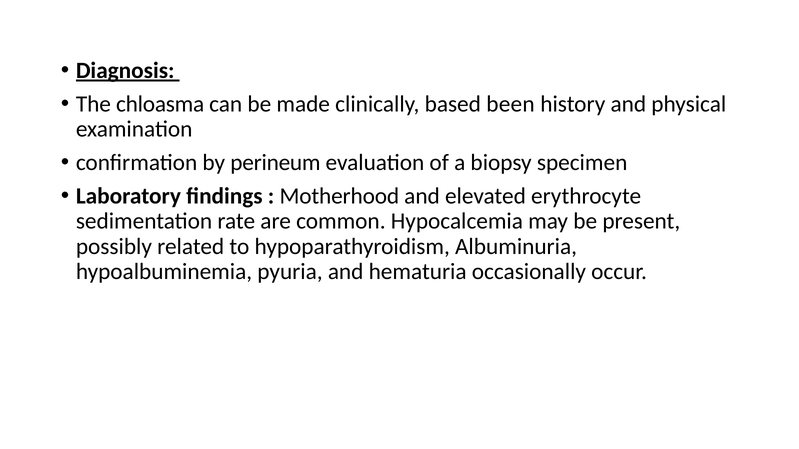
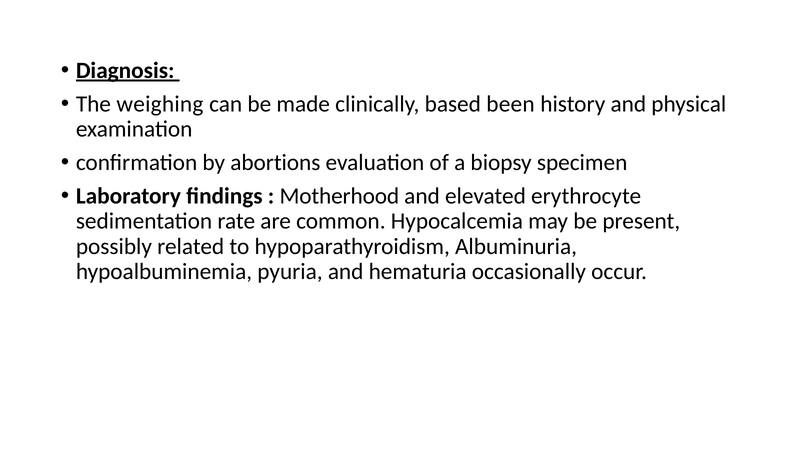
chloasma: chloasma -> weighing (160, 104)
perineum: perineum -> abortions (275, 163)
